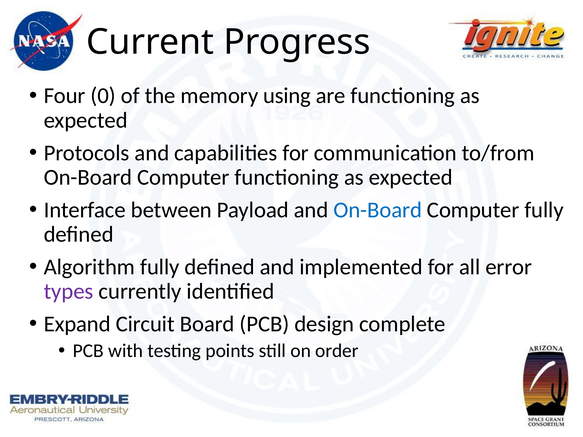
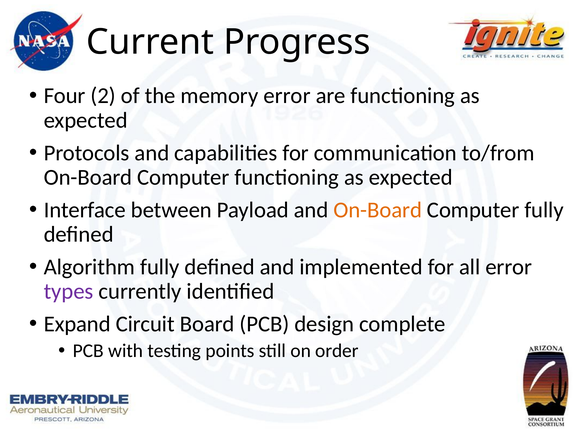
0: 0 -> 2 (103, 96)
memory using: using -> error (287, 96)
On-Board colour: blue -> orange (378, 210)
